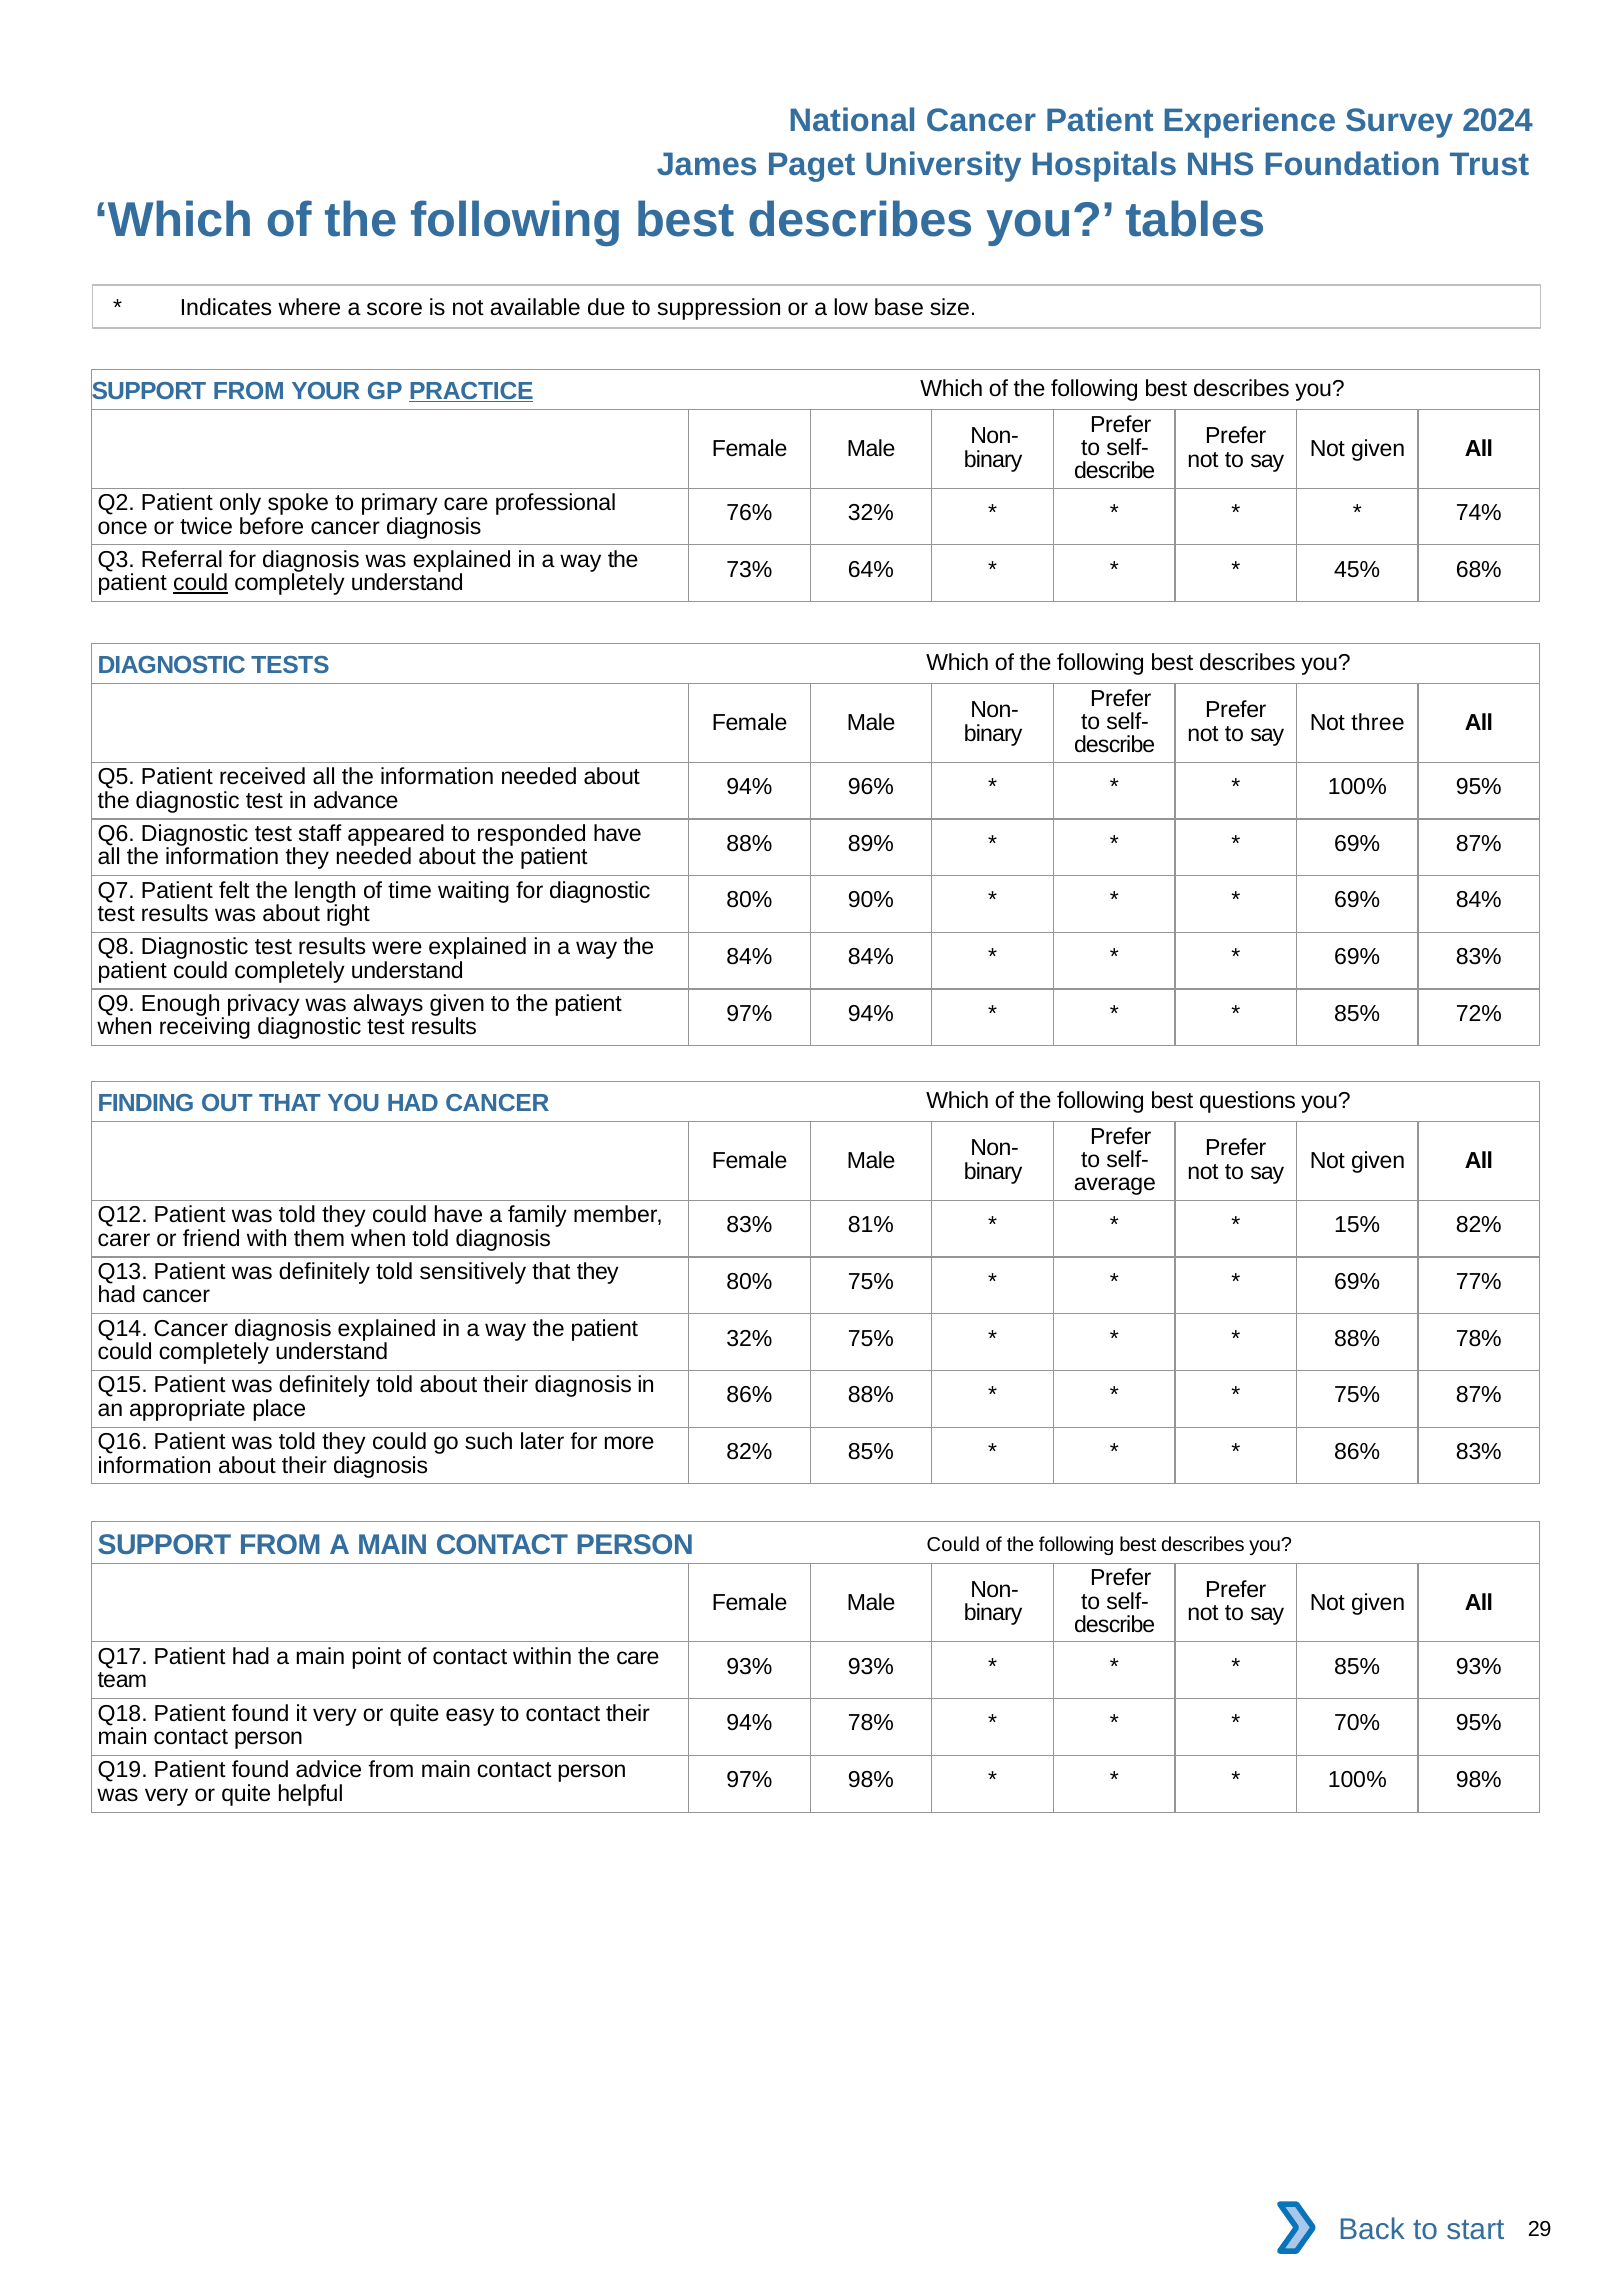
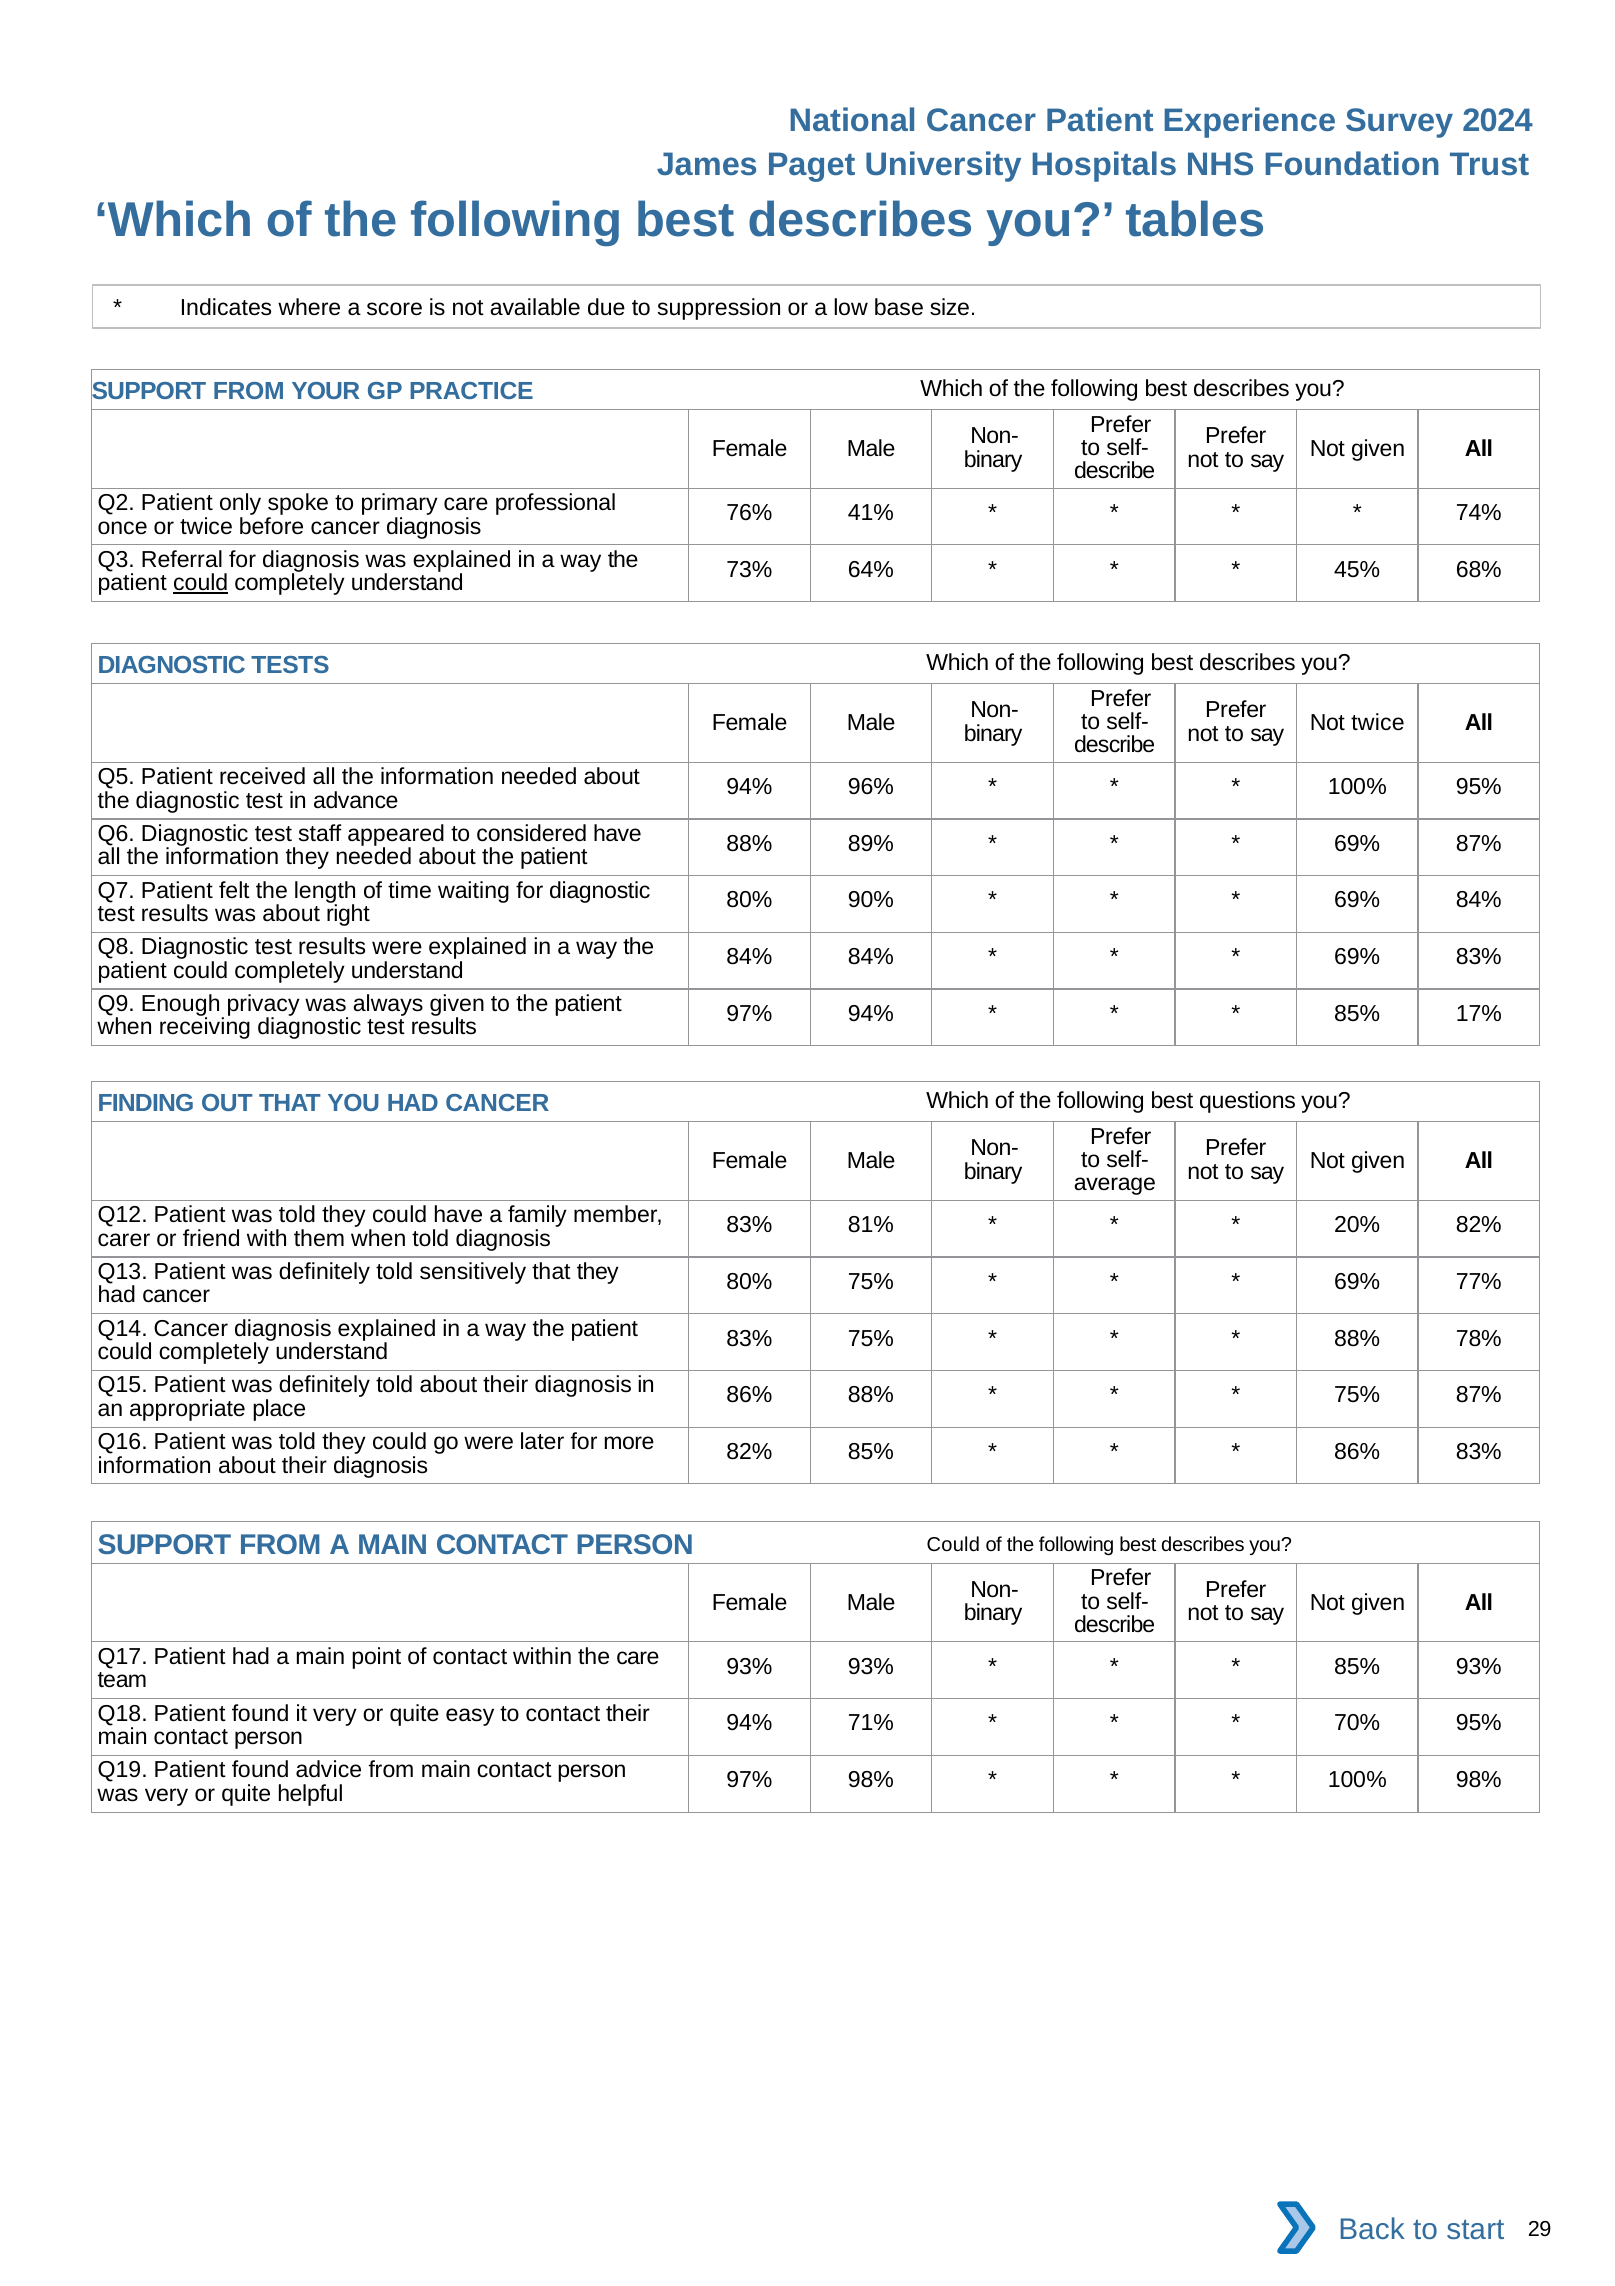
PRACTICE underline: present -> none (471, 391)
76% 32%: 32% -> 41% (871, 513)
Not three: three -> twice (1378, 723)
responded: responded -> considered (532, 834)
72%: 72% -> 17% (1479, 1014)
15%: 15% -> 20% (1357, 1225)
32%: 32% -> 83% (749, 1338)
go such: such -> were (489, 1442)
94% 78%: 78% -> 71% (871, 1723)
